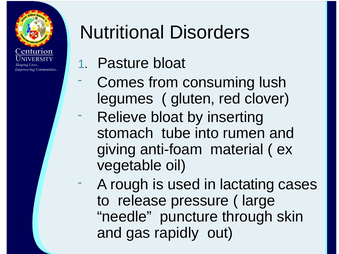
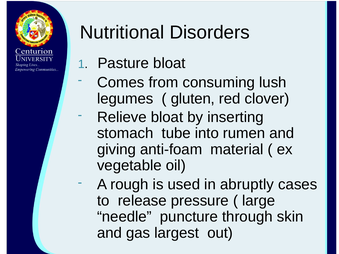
lactating: lactating -> abruptly (247, 185)
rapidly: rapidly -> largest (177, 233)
